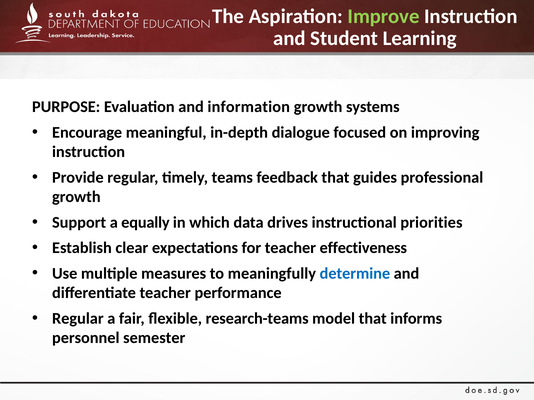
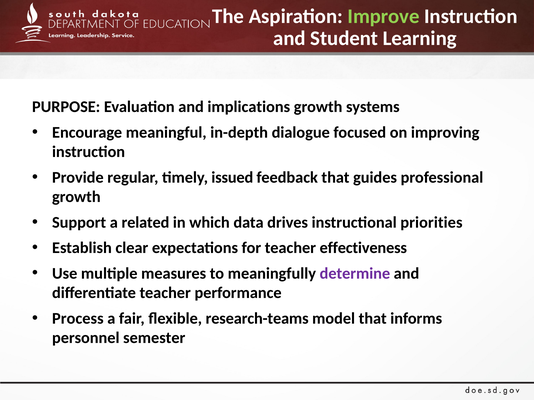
information: information -> implications (249, 107)
teams: teams -> issued (232, 178)
equally: equally -> related (145, 223)
determine colour: blue -> purple (355, 274)
Regular: Regular -> Process (78, 319)
